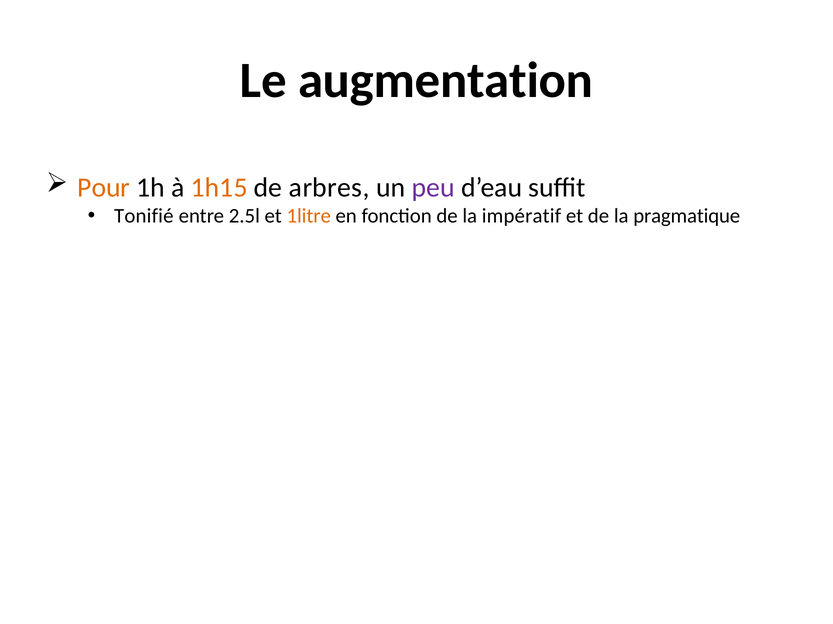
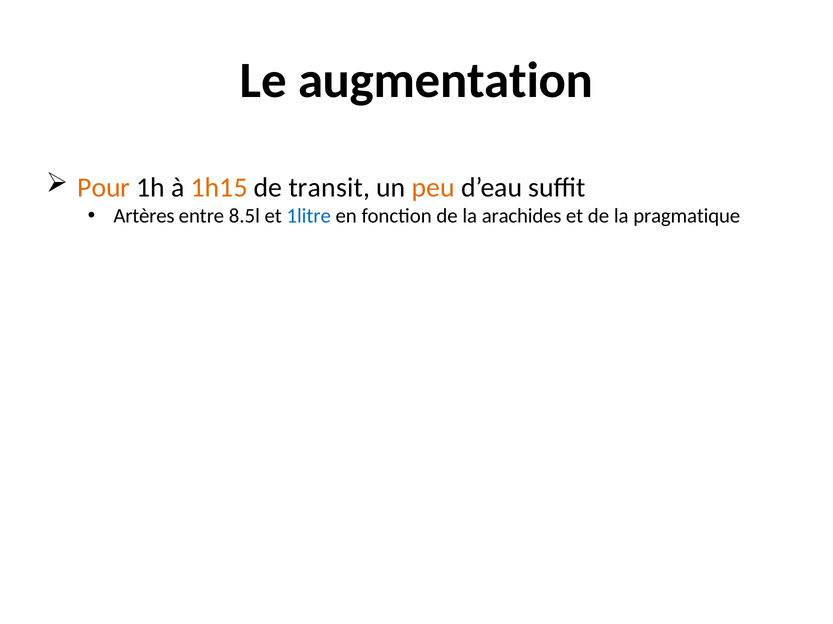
arbres: arbres -> transit (329, 188)
peu colour: purple -> orange (433, 188)
Tonifié: Tonifié -> Artères (144, 216)
2.5l: 2.5l -> 8.5l (244, 216)
1litre colour: orange -> blue (309, 216)
impératif: impératif -> arachides (522, 216)
